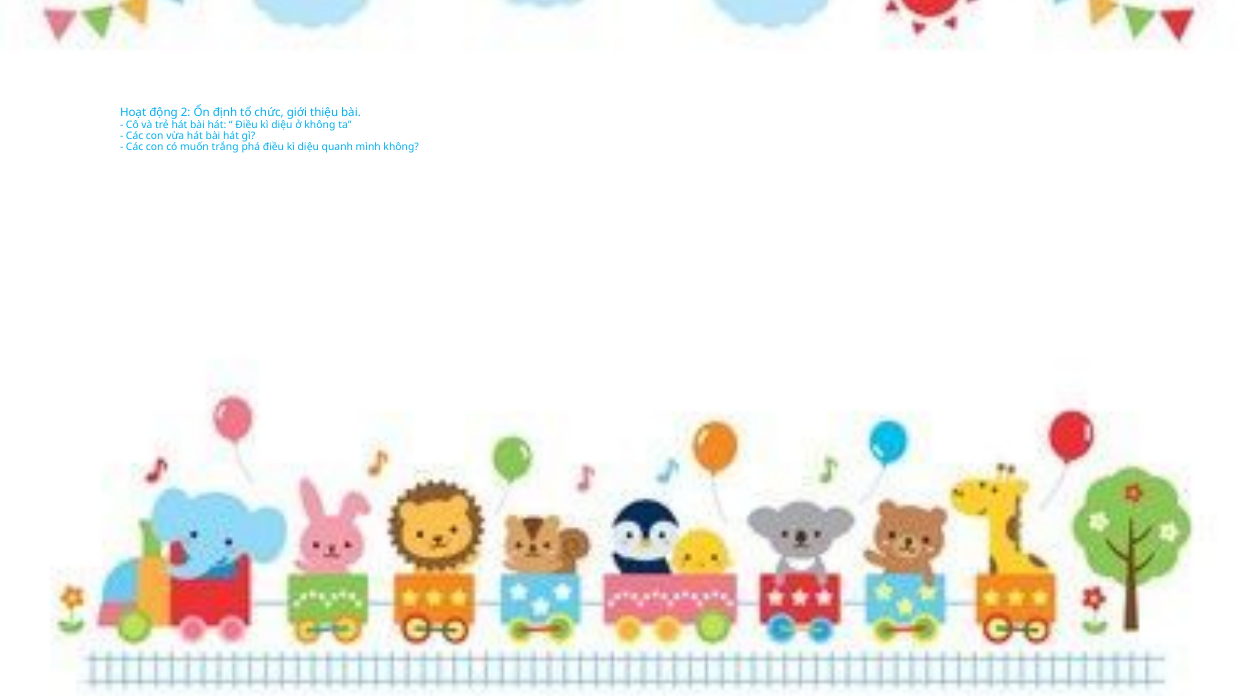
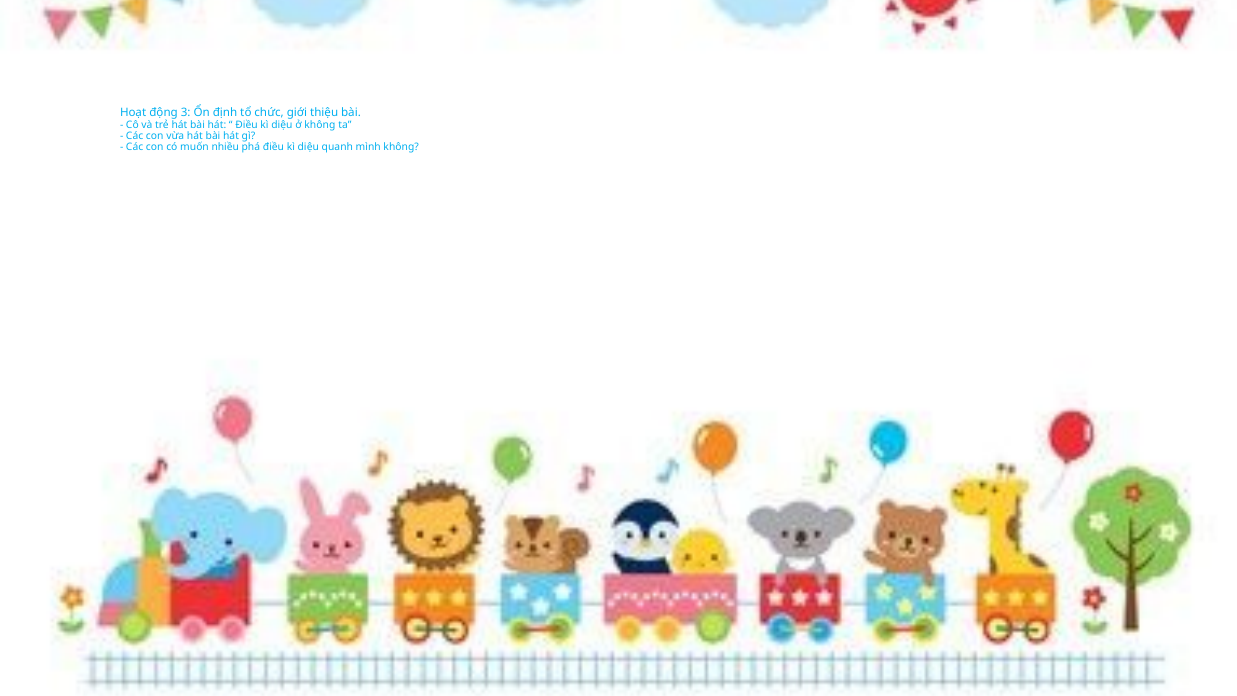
2: 2 -> 3 (186, 113)
trắng: trắng -> nhiều (225, 147)
